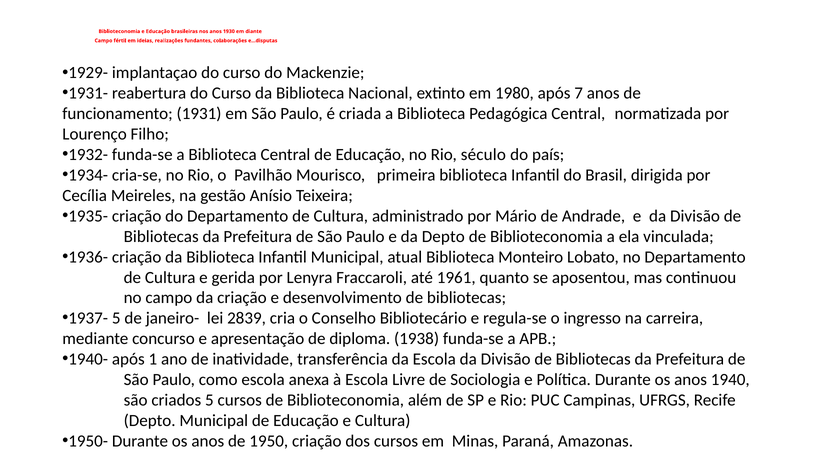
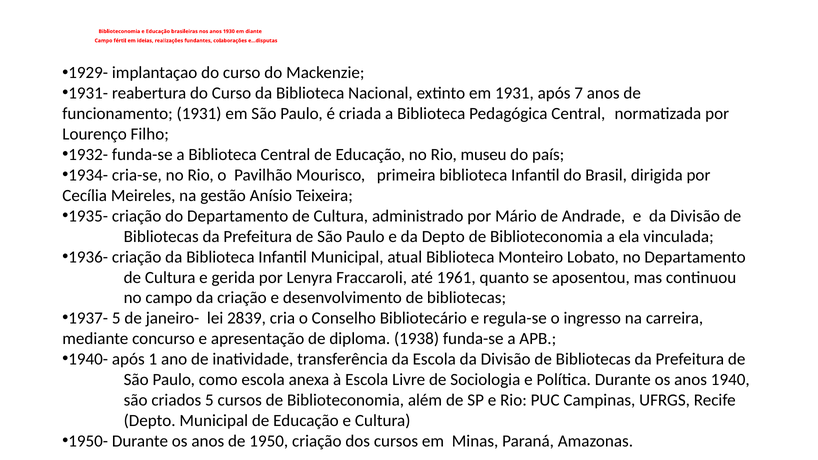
em 1980: 1980 -> 1931 (514, 93)
século: século -> museu (484, 155)
